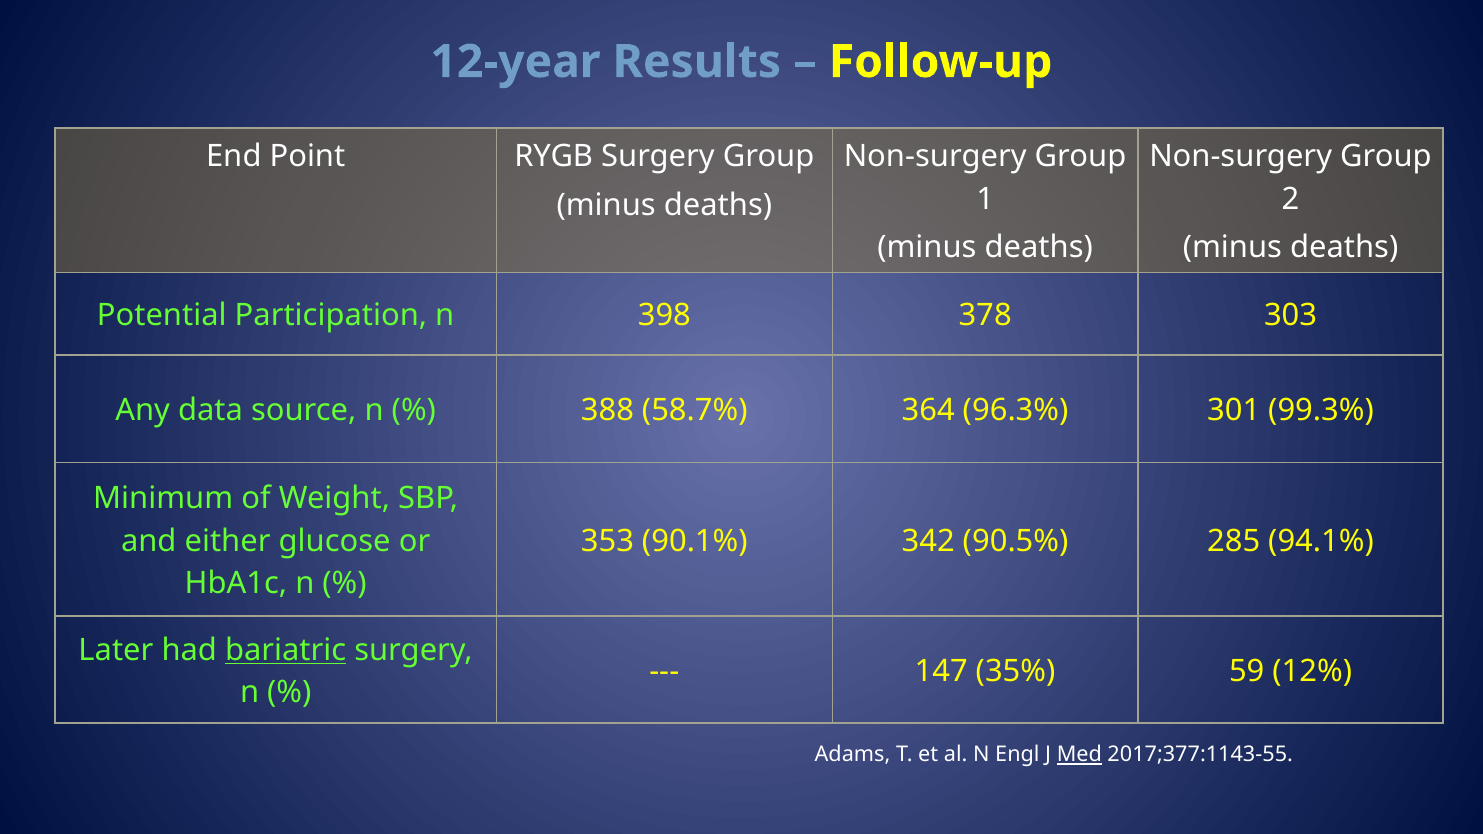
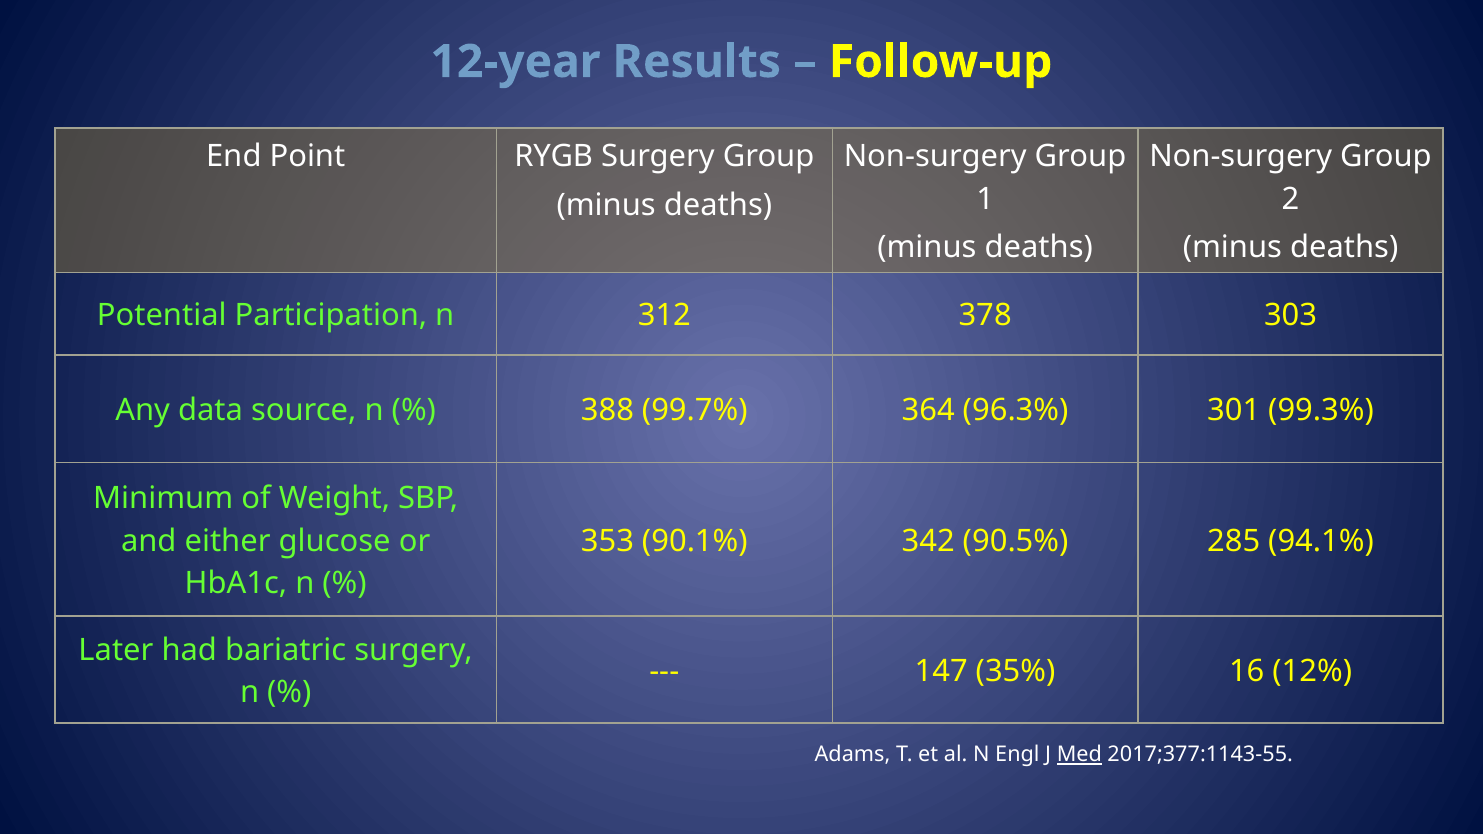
398: 398 -> 312 (664, 315)
58.7%: 58.7% -> 99.7% (695, 411)
bariatric underline: present -> none (286, 650)
59: 59 -> 16 (1247, 672)
